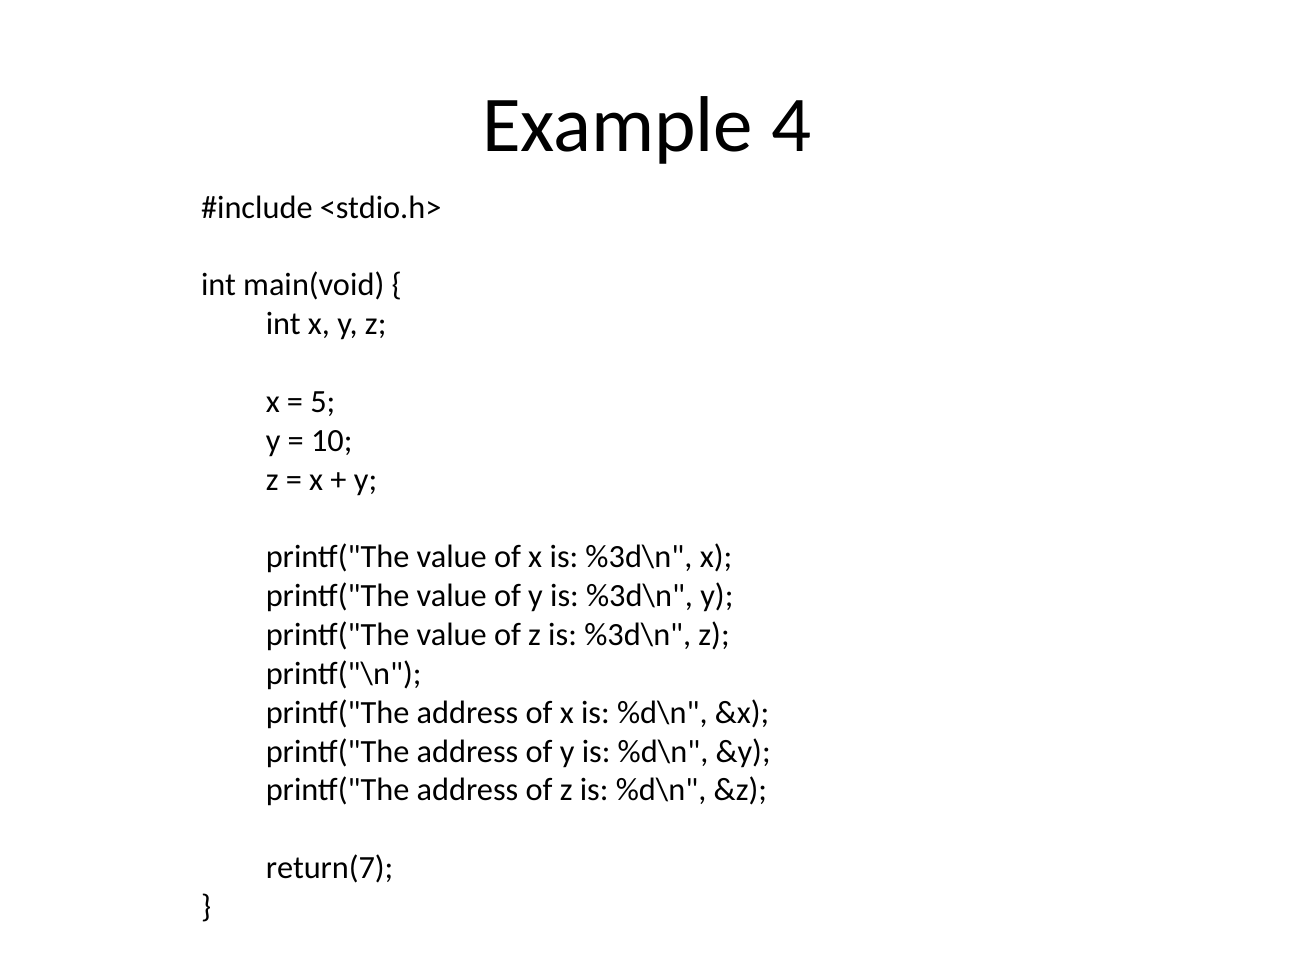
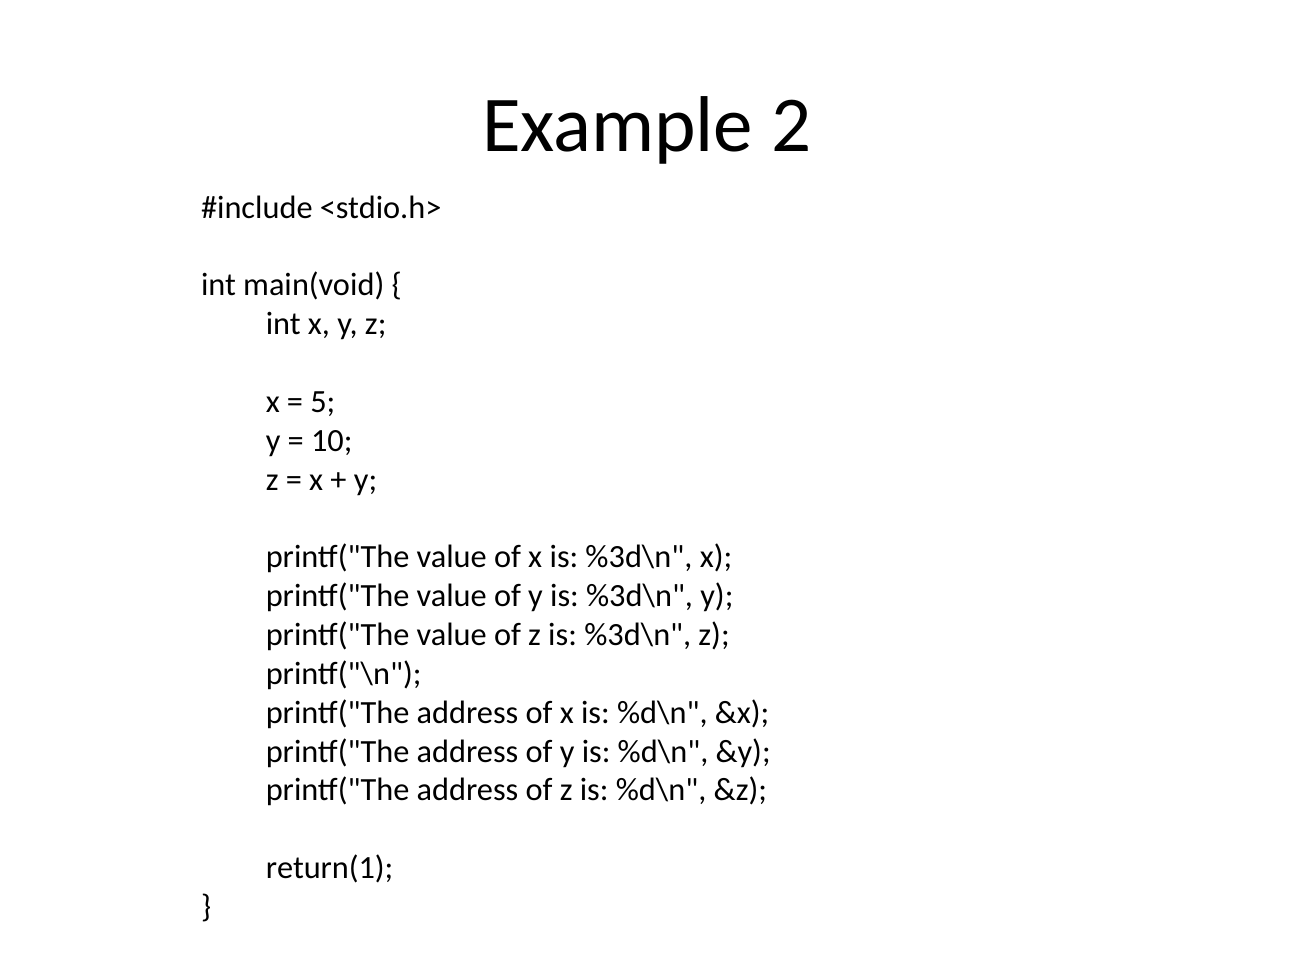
4: 4 -> 2 (791, 125)
return(7: return(7 -> return(1 (330, 867)
